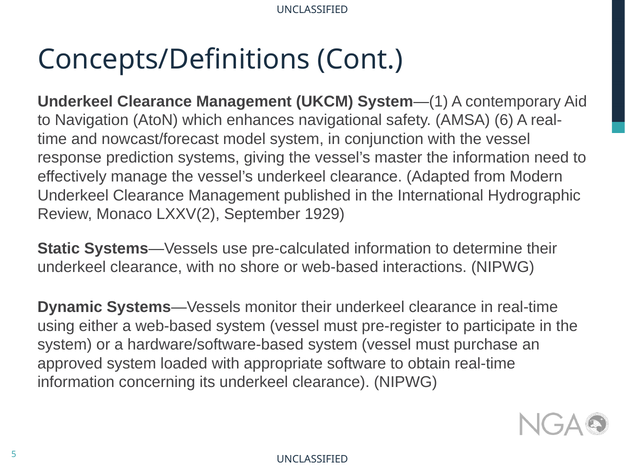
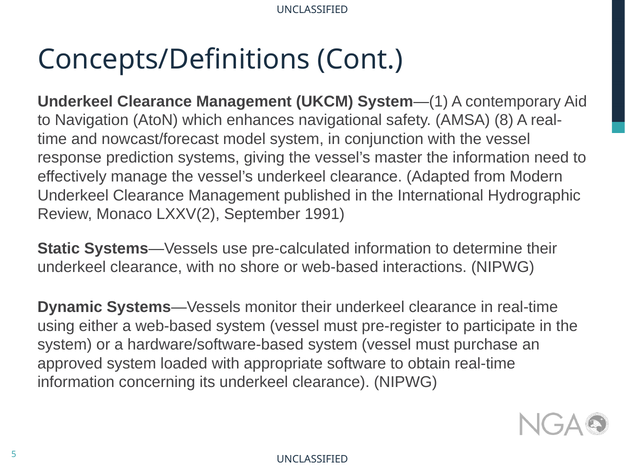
6: 6 -> 8 (504, 120)
1929: 1929 -> 1991 (325, 214)
